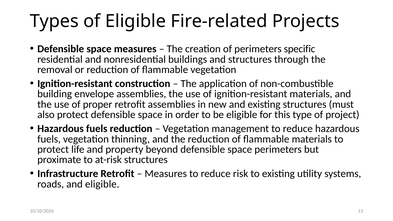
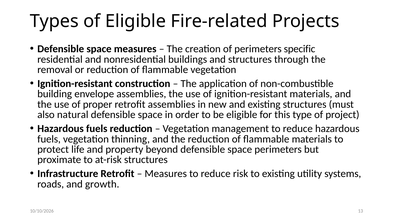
also protect: protect -> natural (73, 115)
and eligible: eligible -> growth (102, 184)
